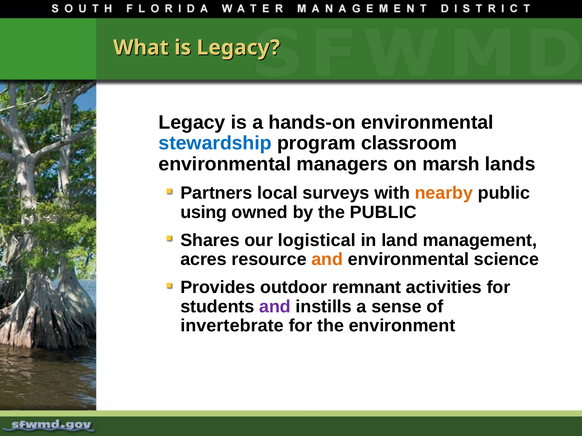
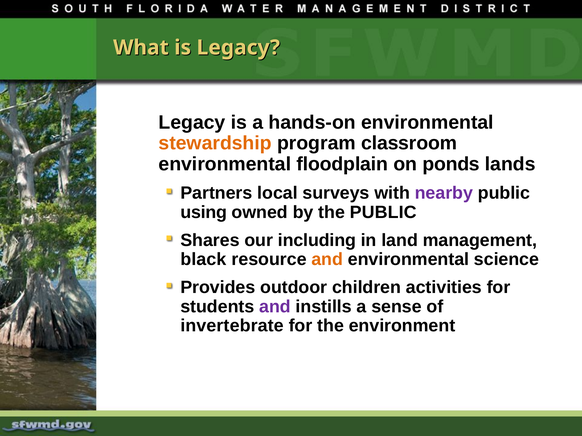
stewardship colour: blue -> orange (215, 143)
managers: managers -> floodplain (342, 164)
marsh: marsh -> ponds (451, 164)
nearby colour: orange -> purple (444, 193)
logistical: logistical -> including (317, 240)
acres: acres -> black (203, 260)
remnant: remnant -> children (367, 288)
